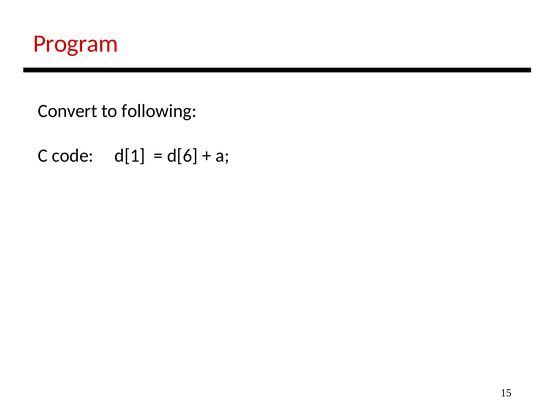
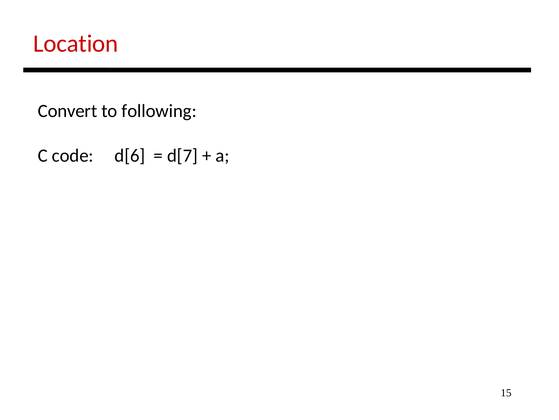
Program: Program -> Location (76, 44)
d[1: d[1 -> d[6 (130, 156)
d[6: d[6 -> d[7 (182, 156)
